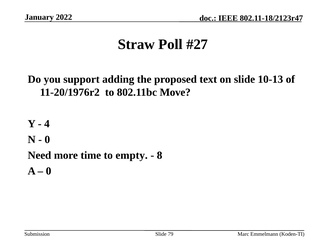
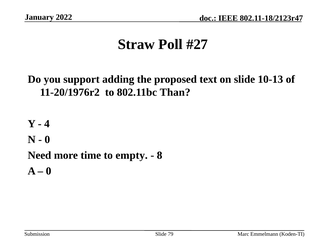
Move: Move -> Than (175, 93)
